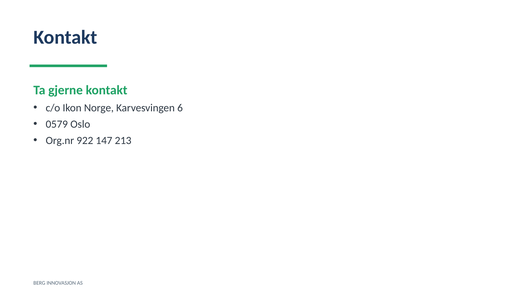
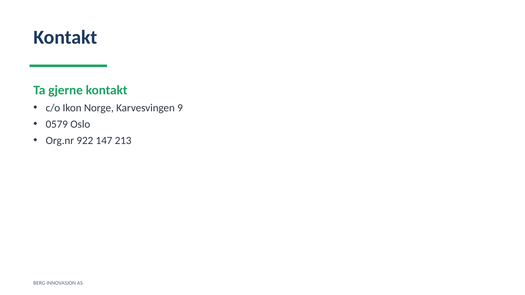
6: 6 -> 9 (180, 108)
